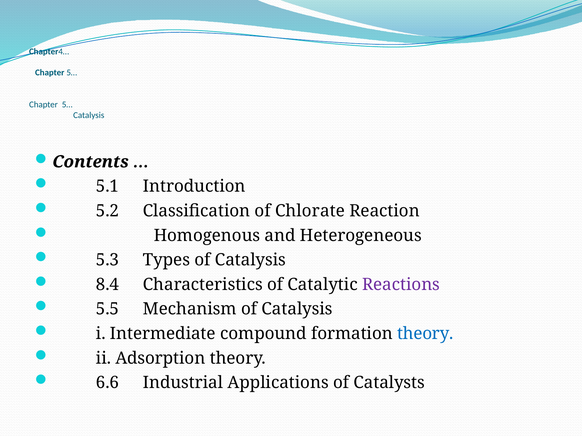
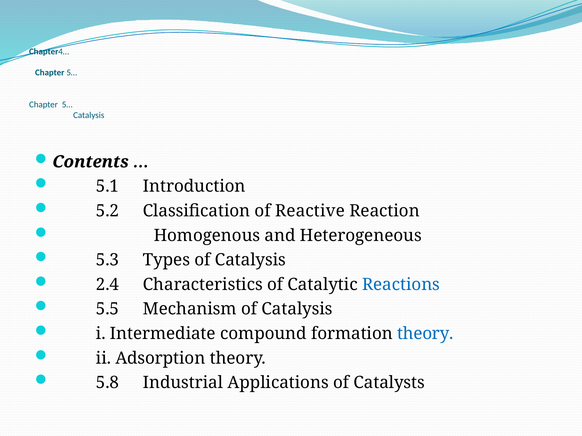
Chlorate: Chlorate -> Reactive (310, 211)
8.4: 8.4 -> 2.4 (108, 285)
Reactions colour: purple -> blue (401, 285)
6.6: 6.6 -> 5.8 (108, 383)
